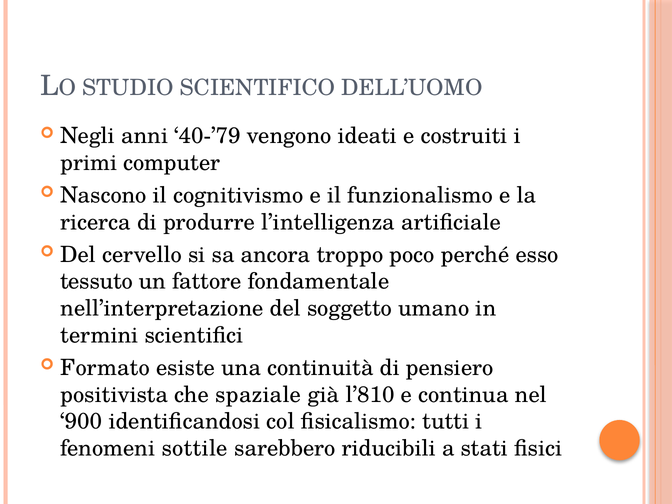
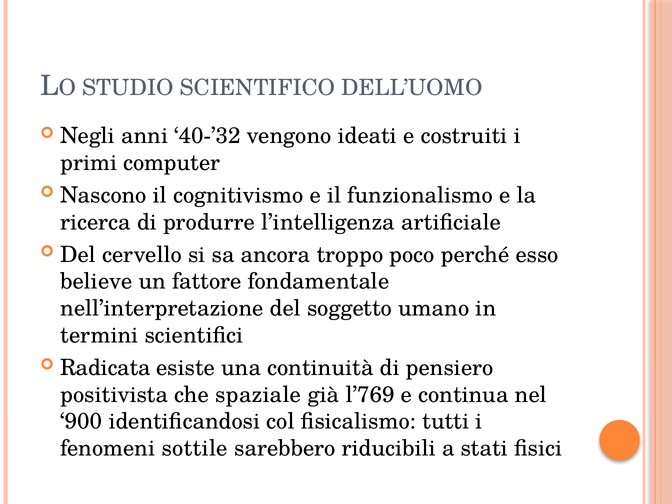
40-’79: 40-’79 -> 40-’32 (208, 136)
tessuto: tessuto -> believe (96, 282)
Formato: Formato -> Radicata (105, 368)
l’810: l’810 -> l’769 (370, 395)
